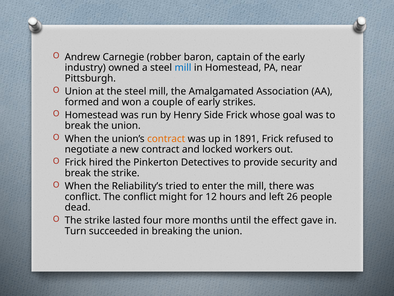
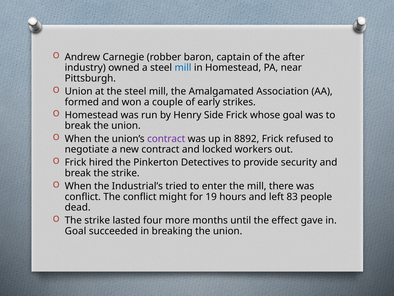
the early: early -> after (294, 57)
contract colour: orange -> purple (166, 139)
1891: 1891 -> 8892 (247, 139)
Reliability’s: Reliability’s -> Industrial’s (137, 186)
12: 12 -> 19 (211, 196)
26: 26 -> 83 (292, 196)
Turn: Turn -> Goal (75, 231)
